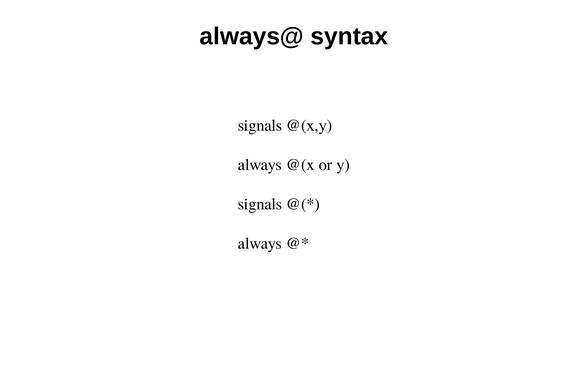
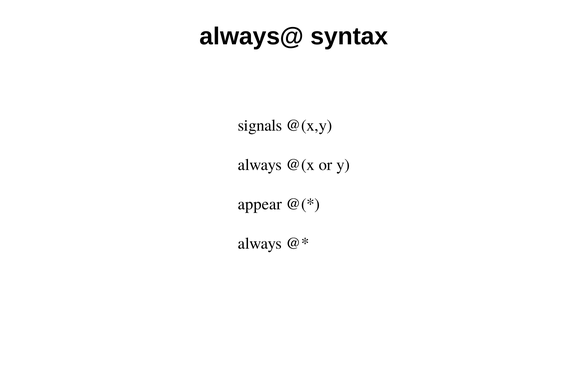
signals: signals -> appear (260, 204)
